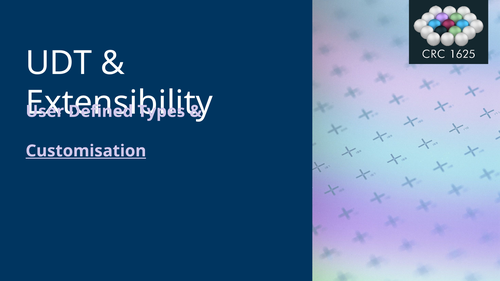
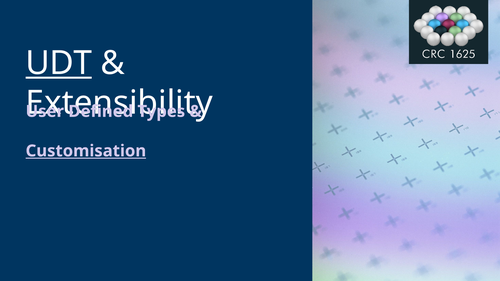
UDT underline: none -> present (59, 63)
